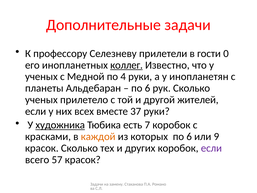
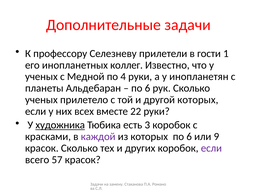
0: 0 -> 1 (226, 53)
коллег underline: present -> none (127, 65)
другой жителей: жителей -> которых (198, 100)
37: 37 -> 22 (136, 111)
7: 7 -> 3 (147, 125)
каждой colour: orange -> purple (98, 136)
